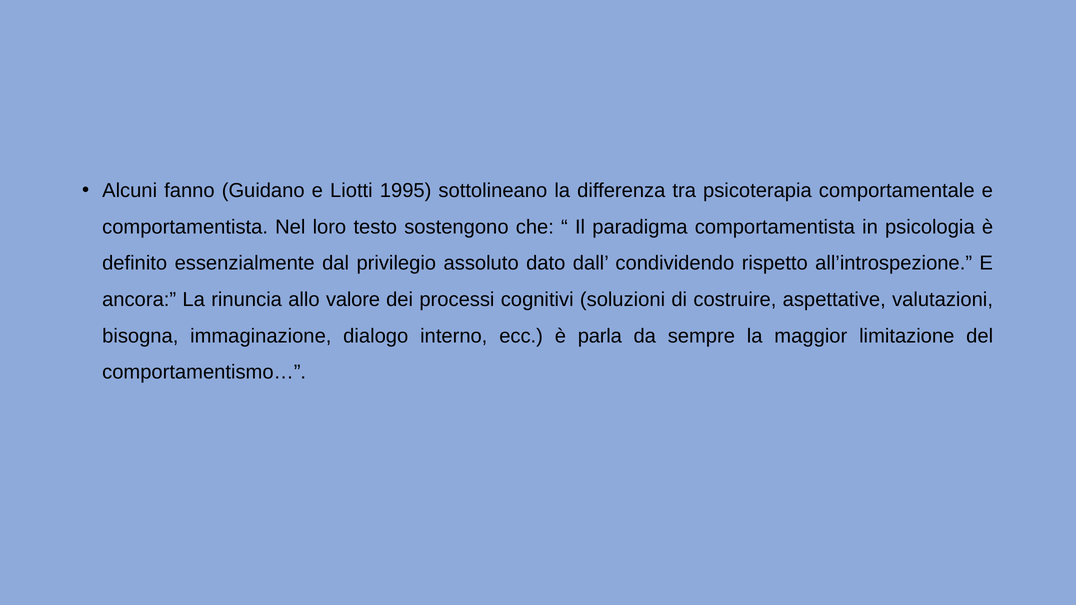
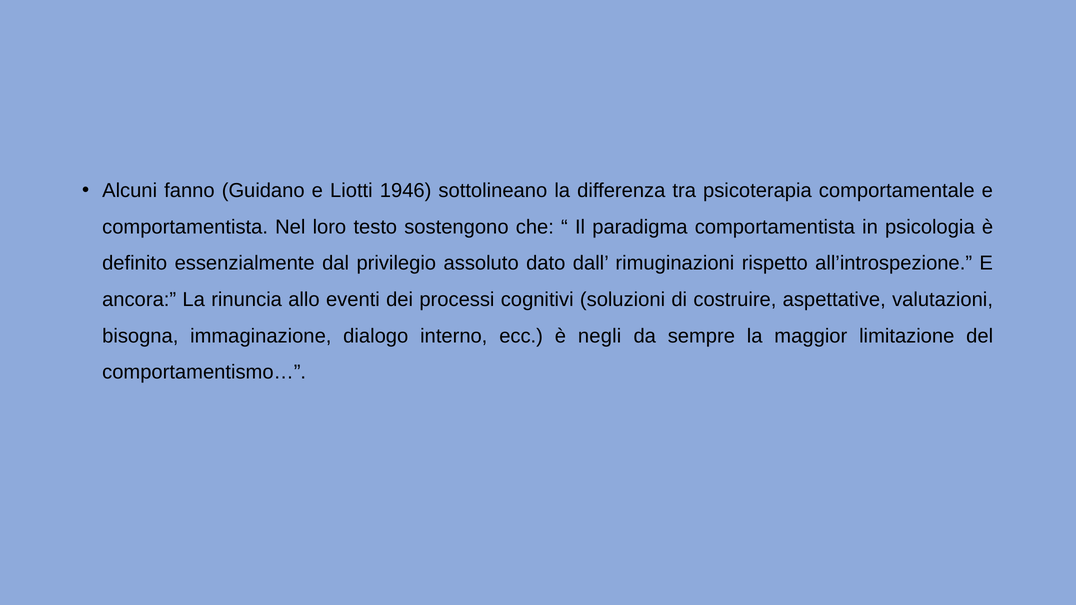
1995: 1995 -> 1946 (406, 191)
condividendo: condividendo -> rimuginazioni (675, 263)
valore: valore -> eventi (353, 300)
parla: parla -> negli (600, 336)
